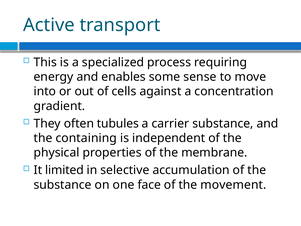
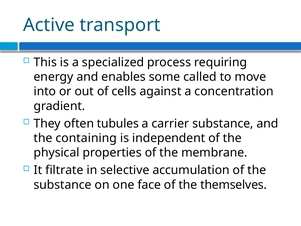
sense: sense -> called (200, 77)
limited: limited -> filtrate (64, 170)
movement: movement -> themselves (234, 185)
